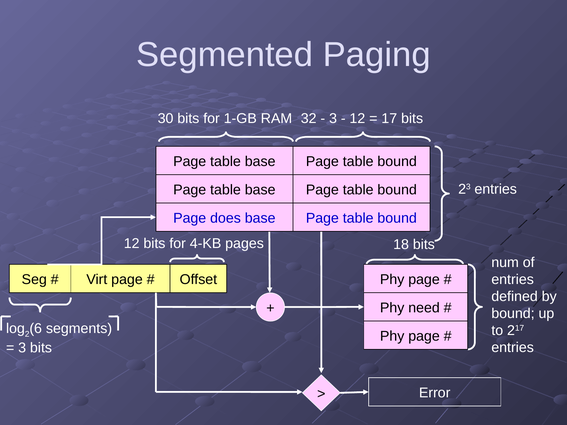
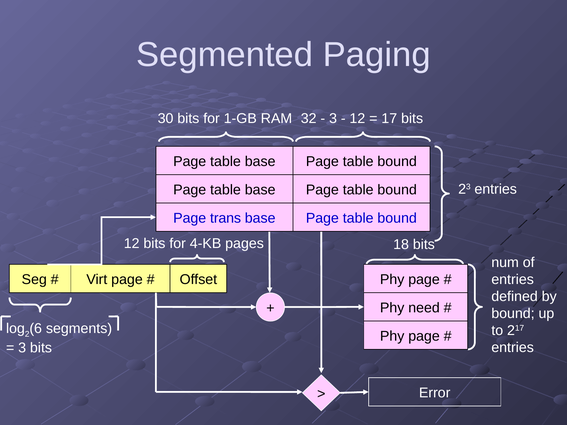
does: does -> trans (226, 218)
